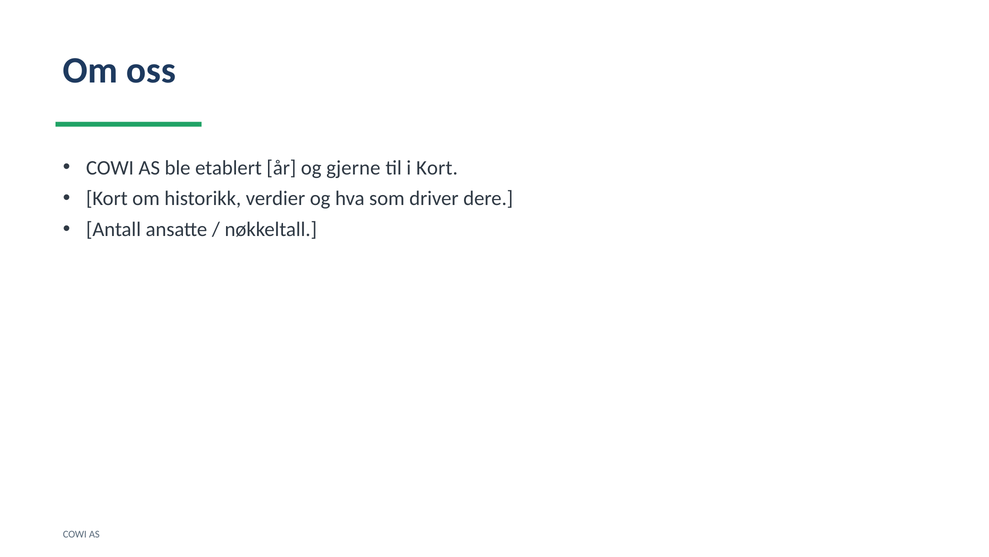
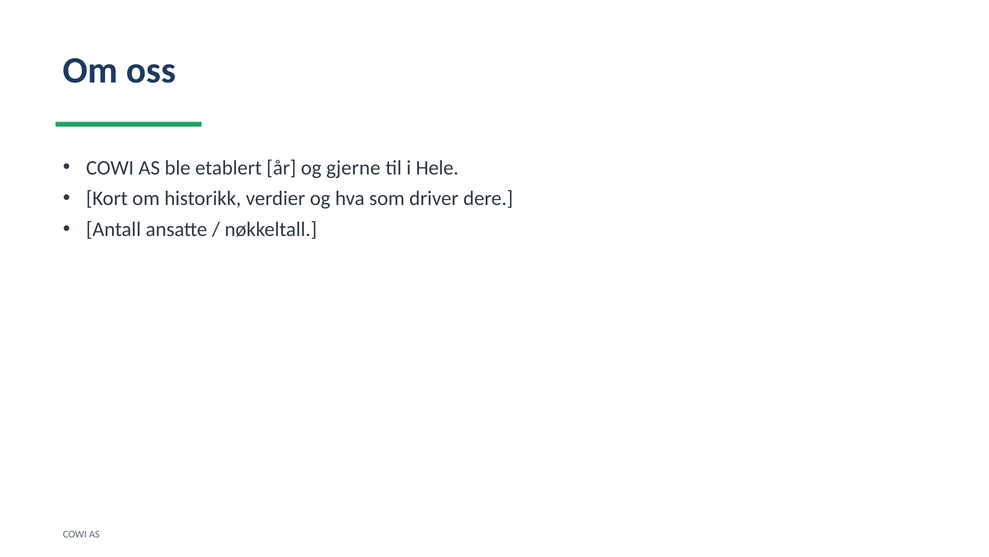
i Kort: Kort -> Hele (437, 168)
